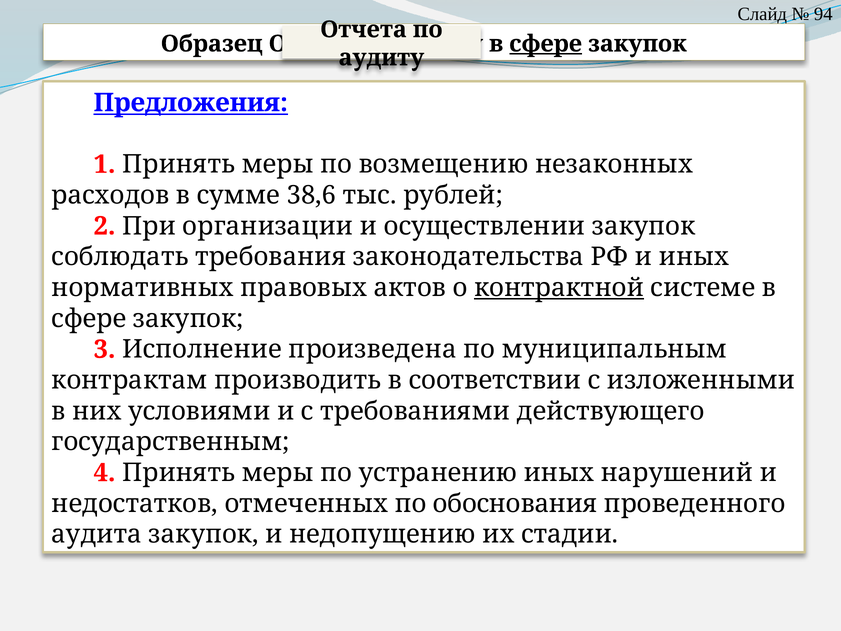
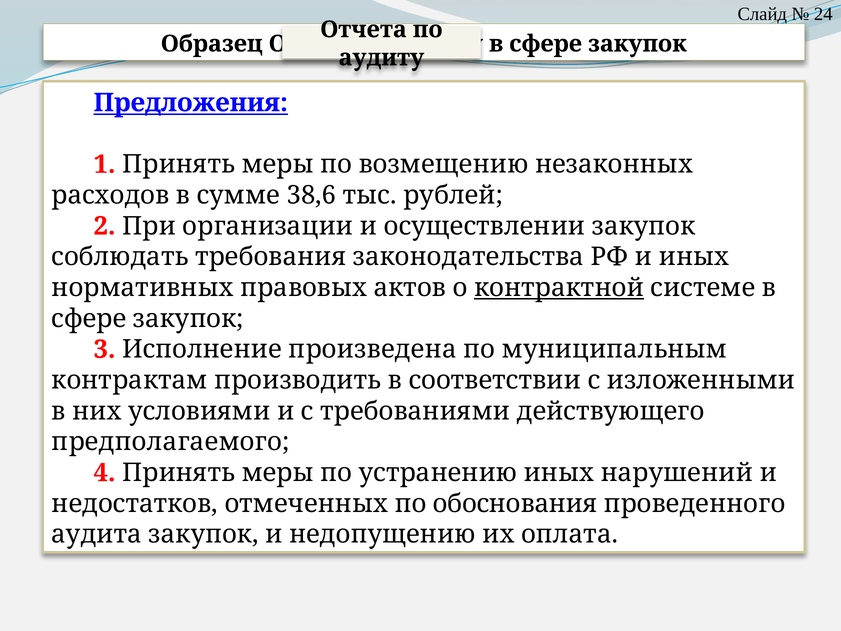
94: 94 -> 24 (823, 14)
сфере underline: present -> none (546, 44)
государственным: государственным -> предполагаемого (170, 442)
стадии: стадии -> оплата (570, 534)
